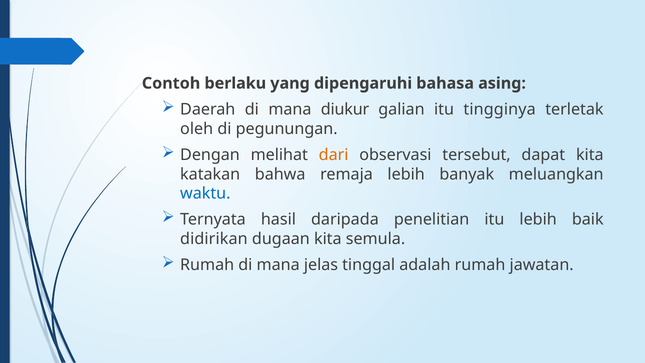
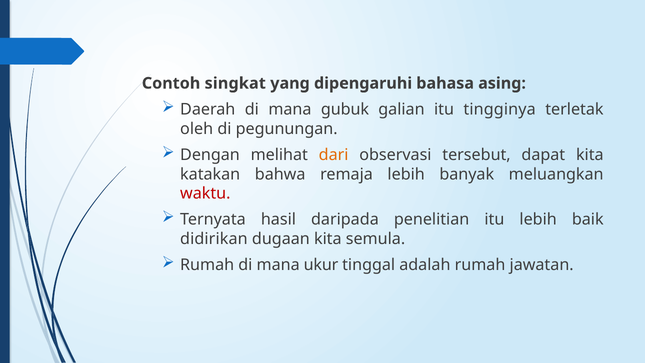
berlaku: berlaku -> singkat (235, 83)
diukur: diukur -> gubuk (345, 109)
waktu colour: blue -> red (205, 193)
jelas: jelas -> ukur (321, 265)
